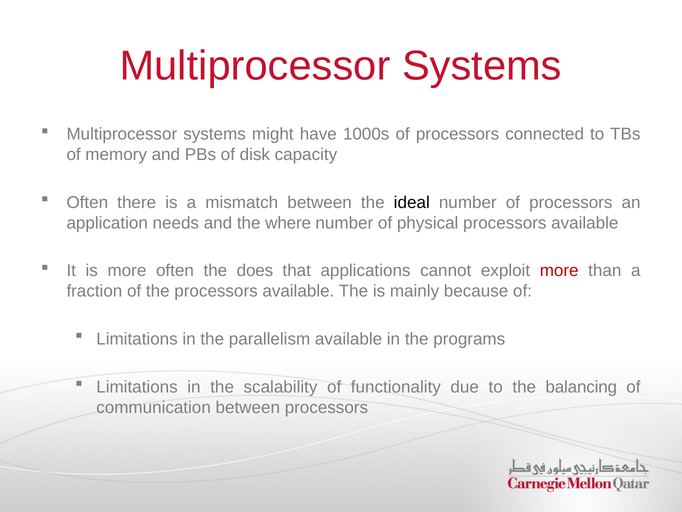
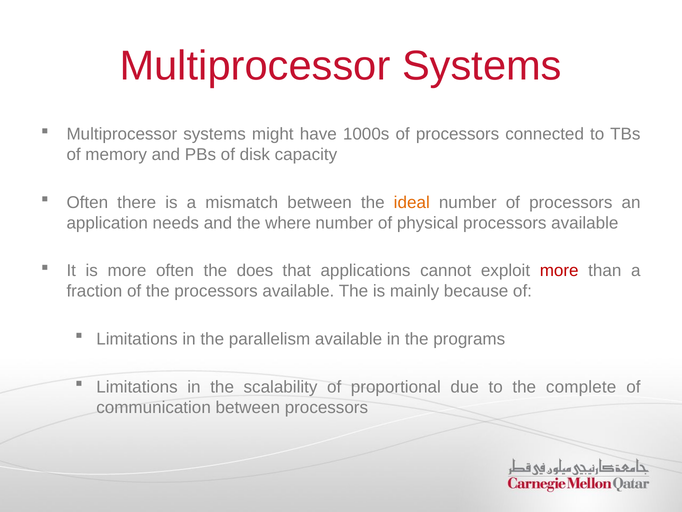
ideal colour: black -> orange (412, 202)
functionality: functionality -> proportional (396, 387)
balancing: balancing -> complete (581, 387)
